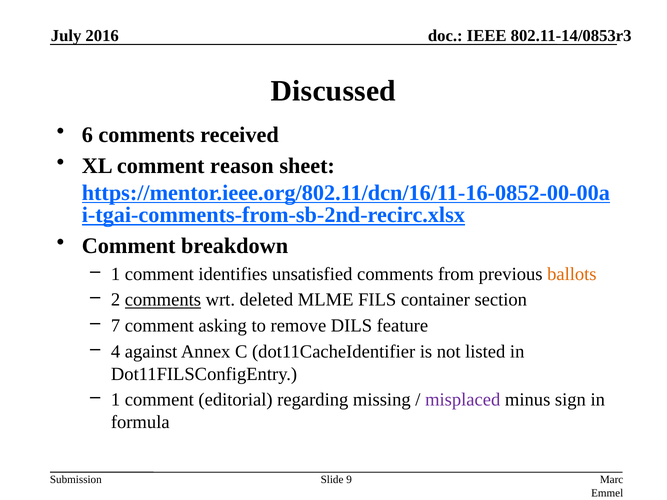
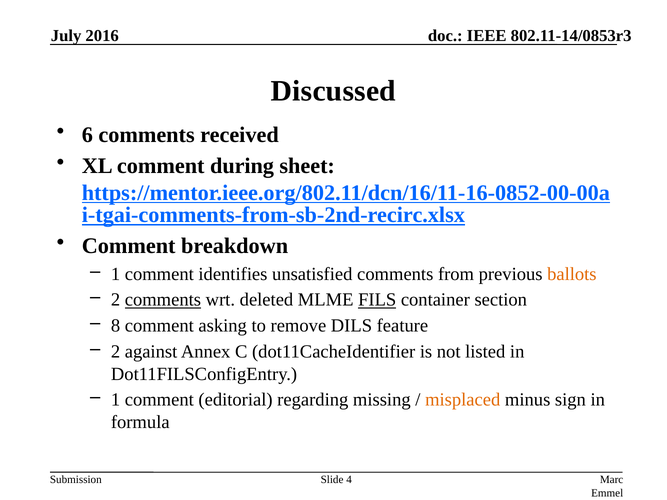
reason: reason -> during (242, 166)
FILS underline: none -> present (377, 300)
7: 7 -> 8 (116, 326)
4: 4 -> 2 (116, 352)
misplaced colour: purple -> orange (463, 400)
9: 9 -> 4 (349, 480)
